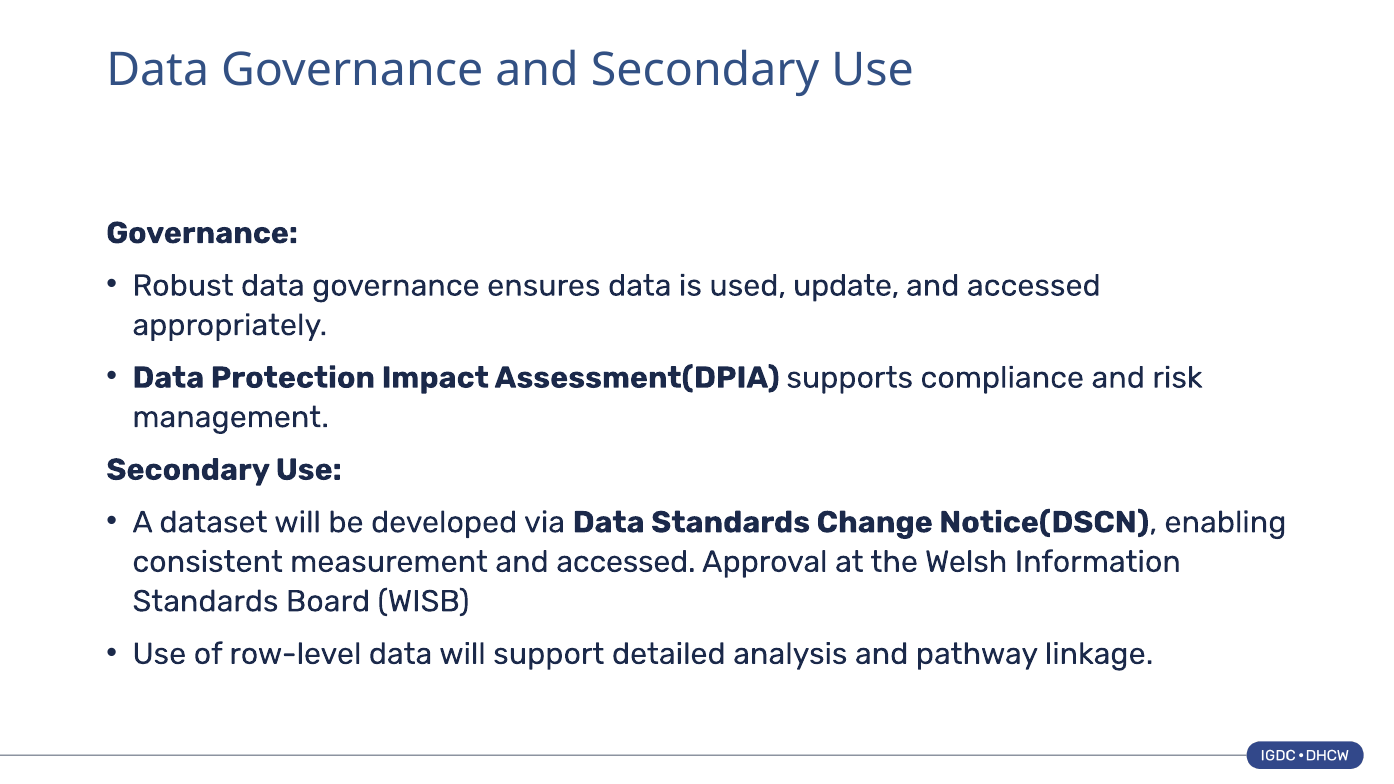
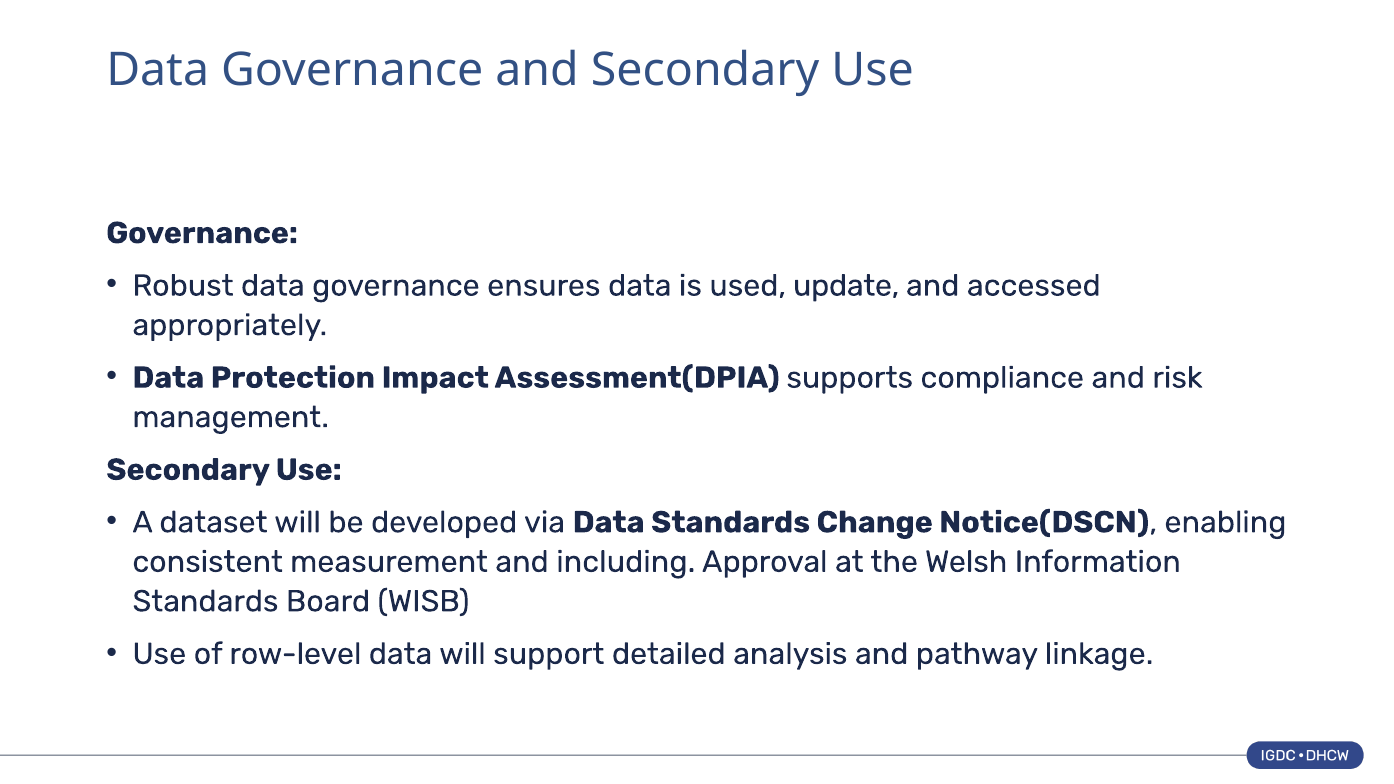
measurement and accessed: accessed -> including (626, 562)
